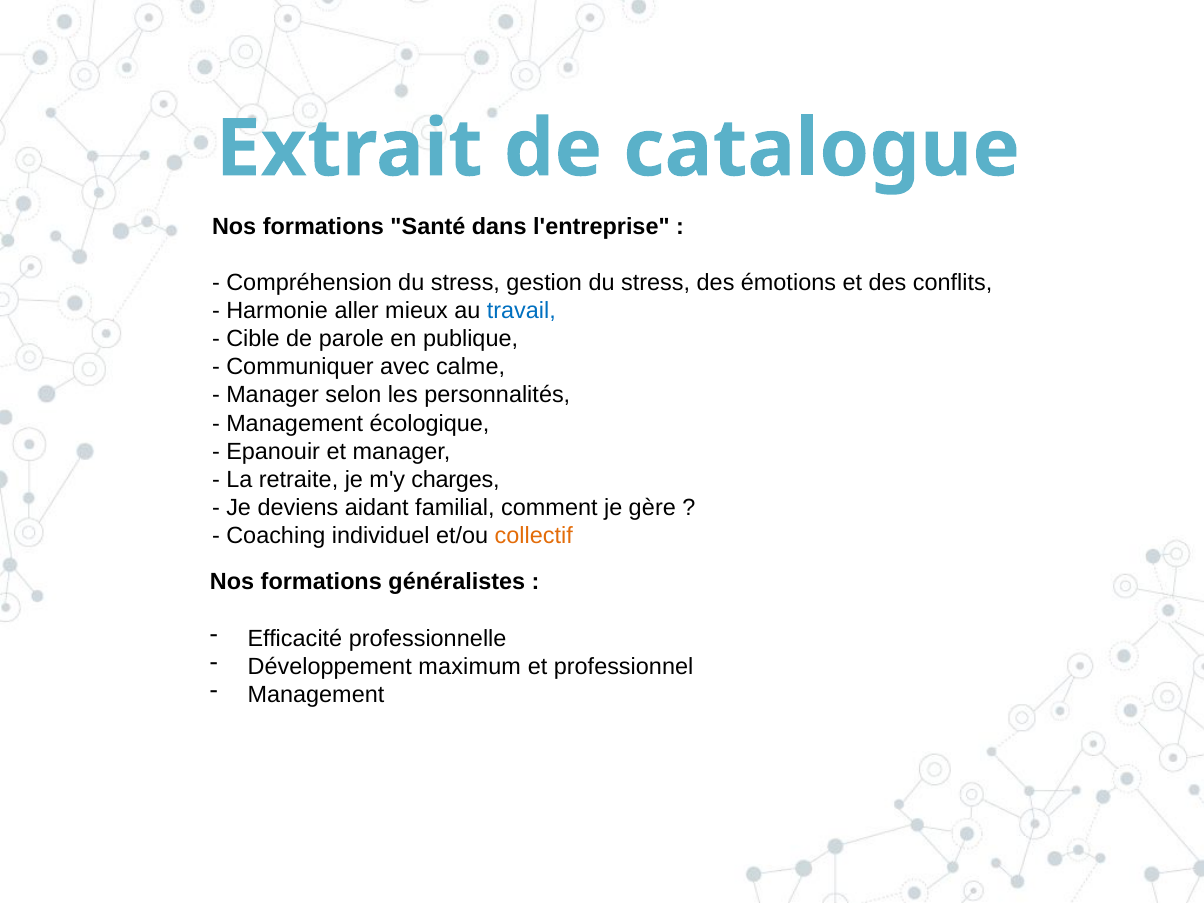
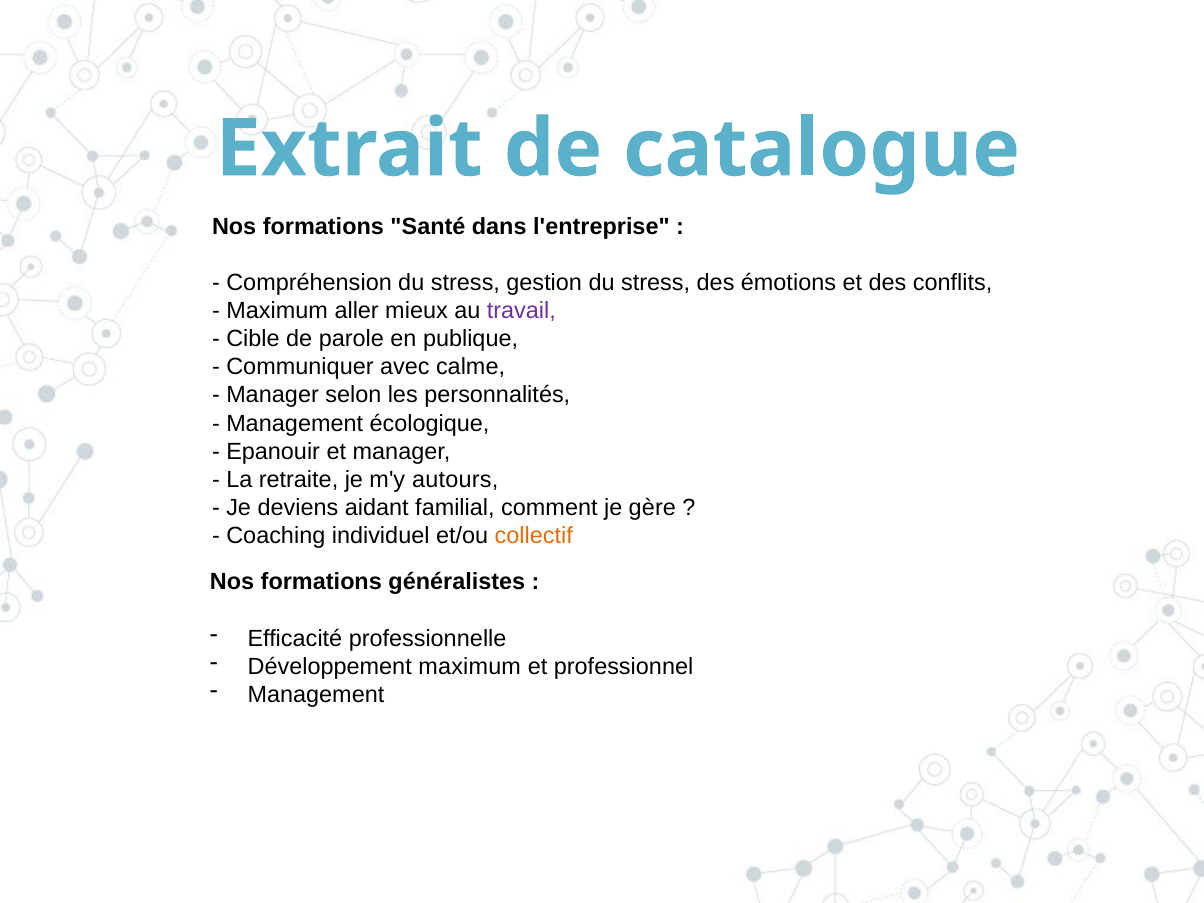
Harmonie: Harmonie -> Maximum (277, 311)
travail colour: blue -> purple (521, 311)
charges: charges -> autours (455, 480)
